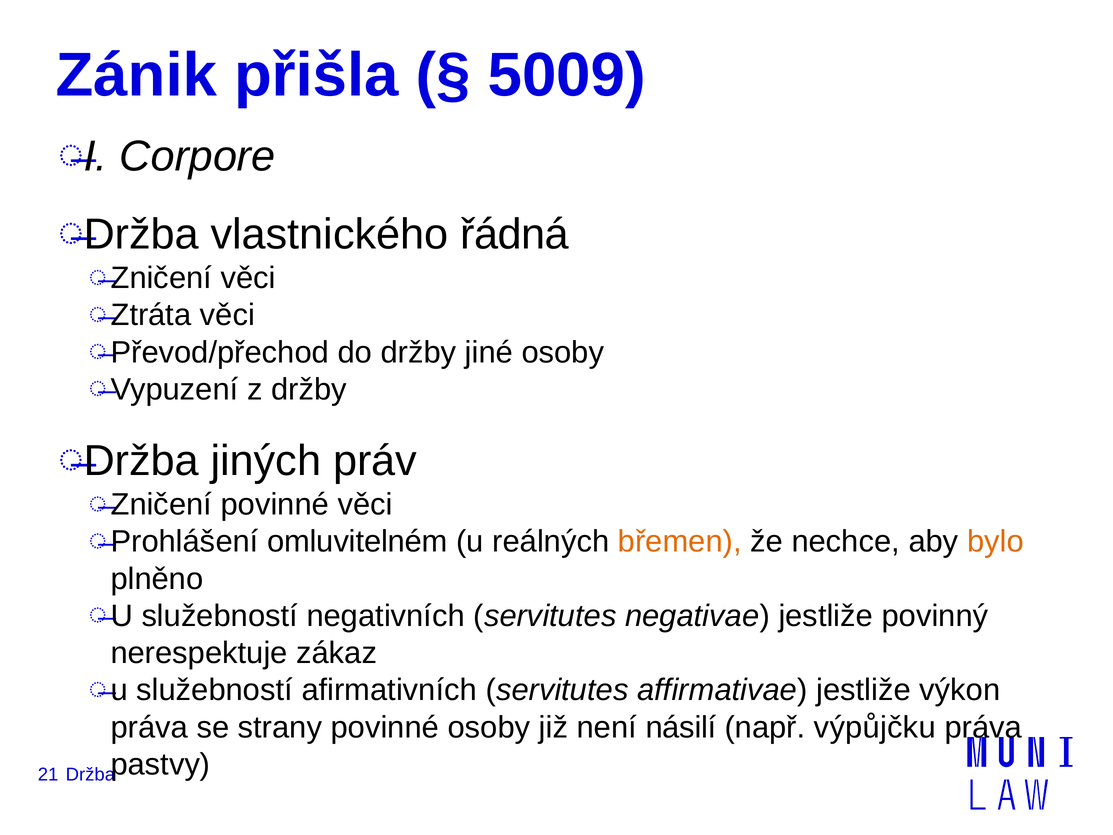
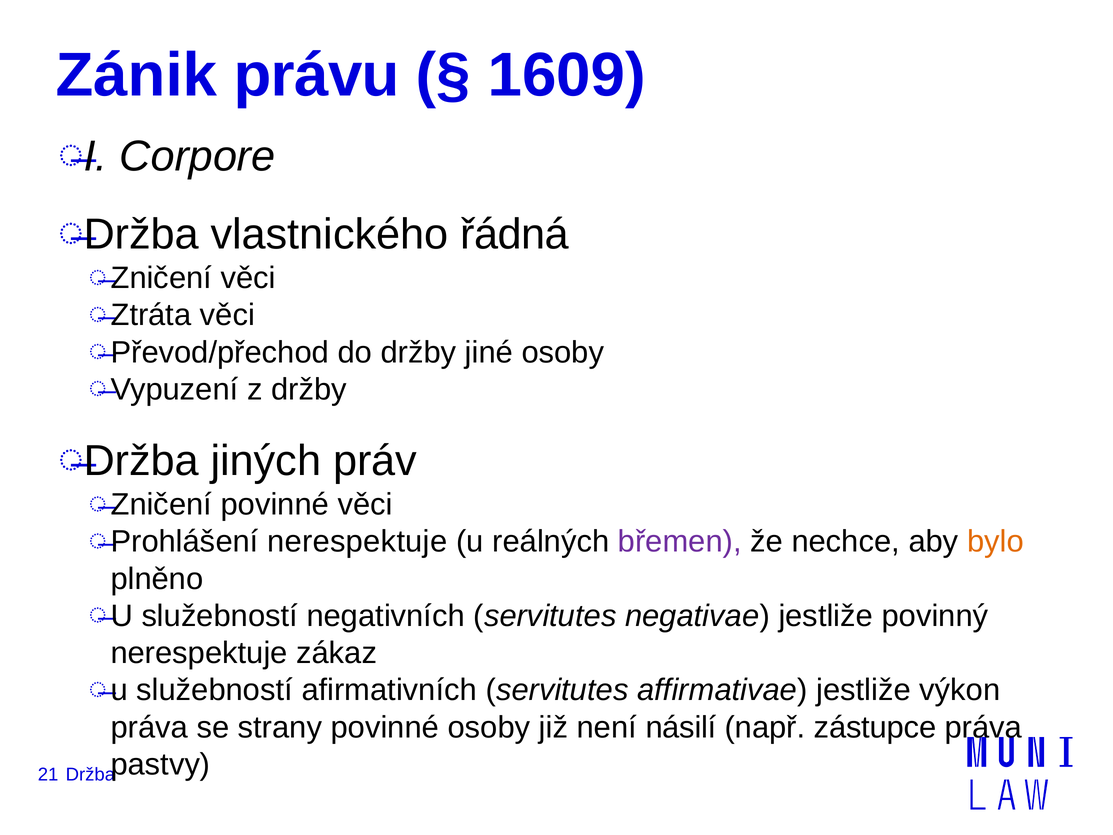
přišla: přišla -> právu (317, 75)
5009: 5009 -> 1609 (567, 75)
omluvitelném: omluvitelném -> nerespektuje (357, 541)
břemen colour: orange -> purple (680, 541)
výpůjčku: výpůjčku -> zástupce (875, 727)
